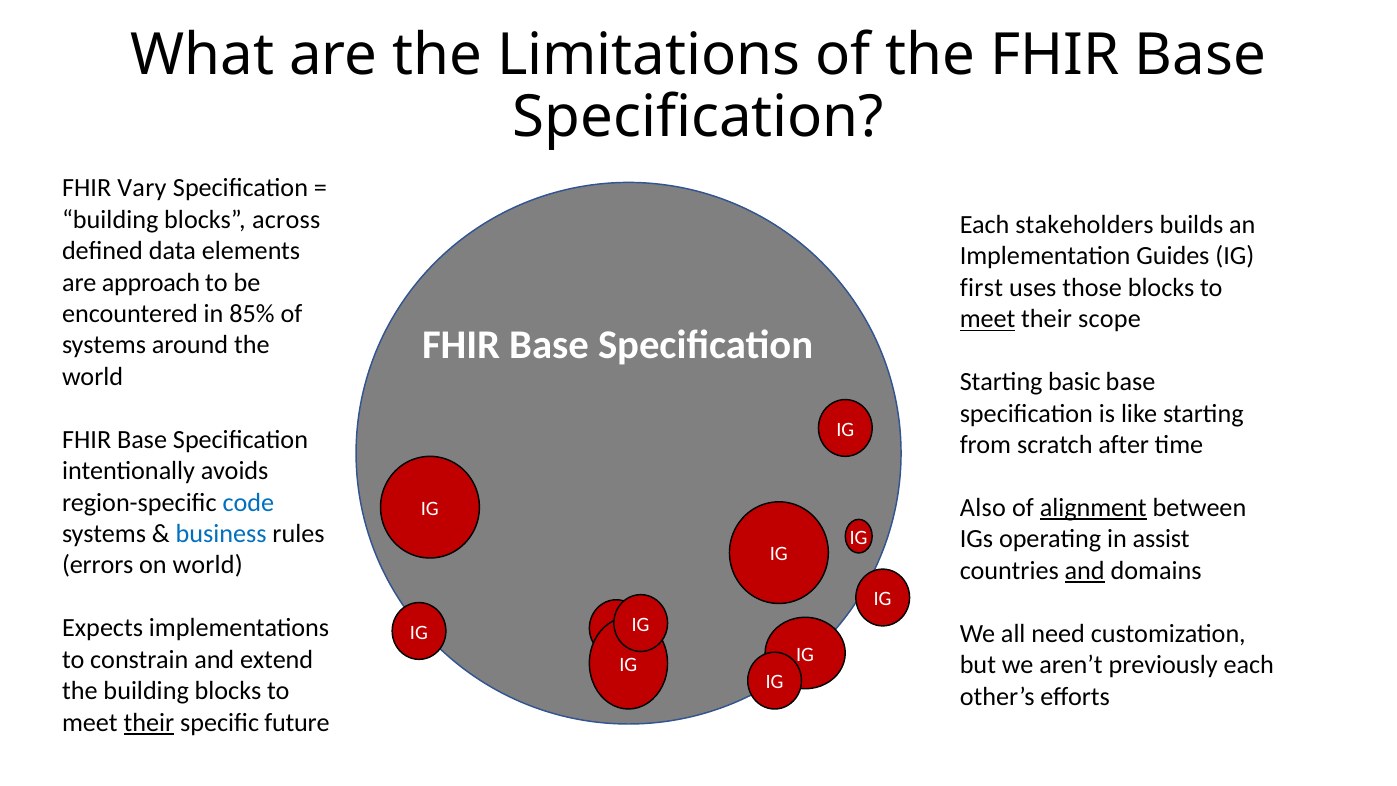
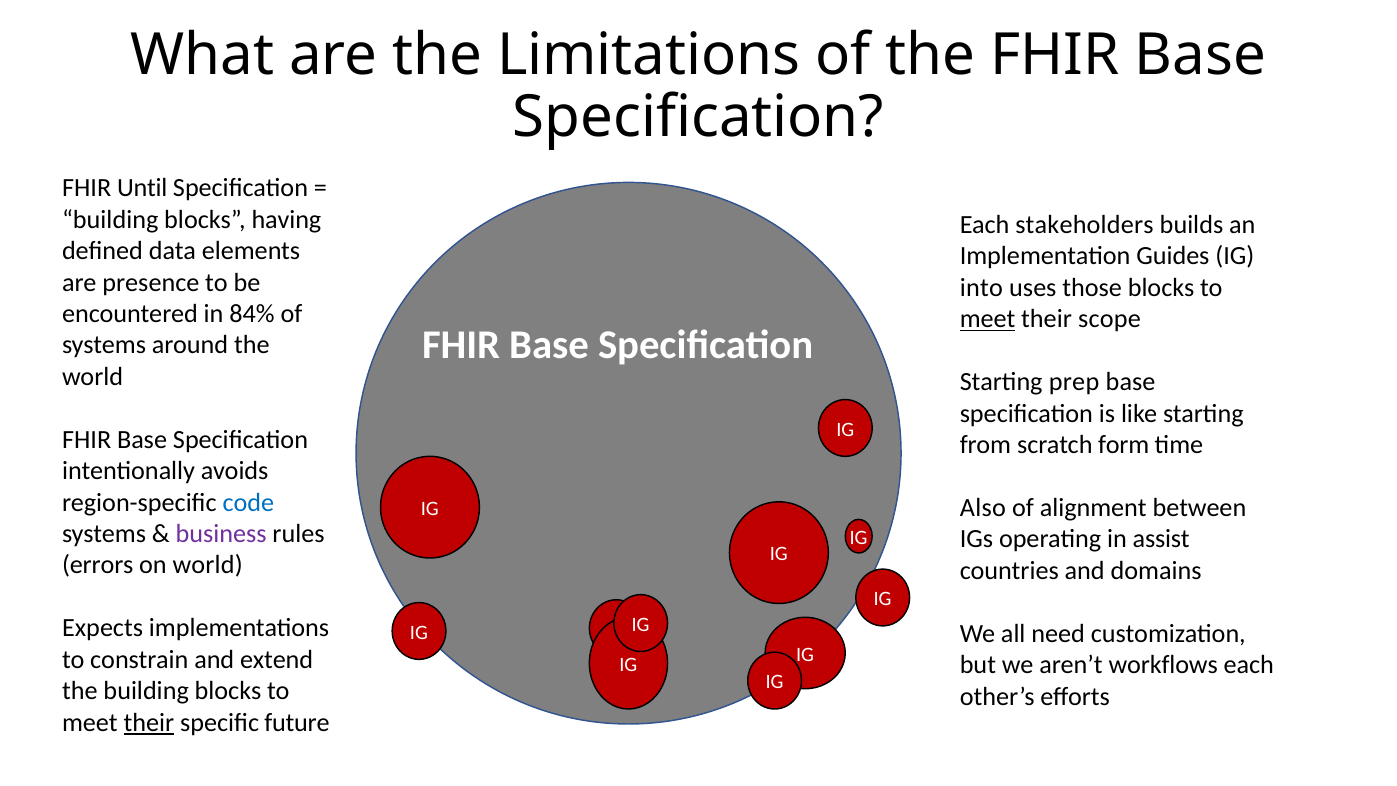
Vary: Vary -> Until (142, 188)
across: across -> having (286, 219)
approach: approach -> presence (151, 282)
first: first -> into (981, 288)
85%: 85% -> 84% (252, 314)
basic: basic -> prep (1074, 382)
after: after -> form (1124, 445)
alignment underline: present -> none (1093, 508)
business colour: blue -> purple (221, 534)
and underline: present -> none (1085, 570)
previously: previously -> workflows (1163, 665)
